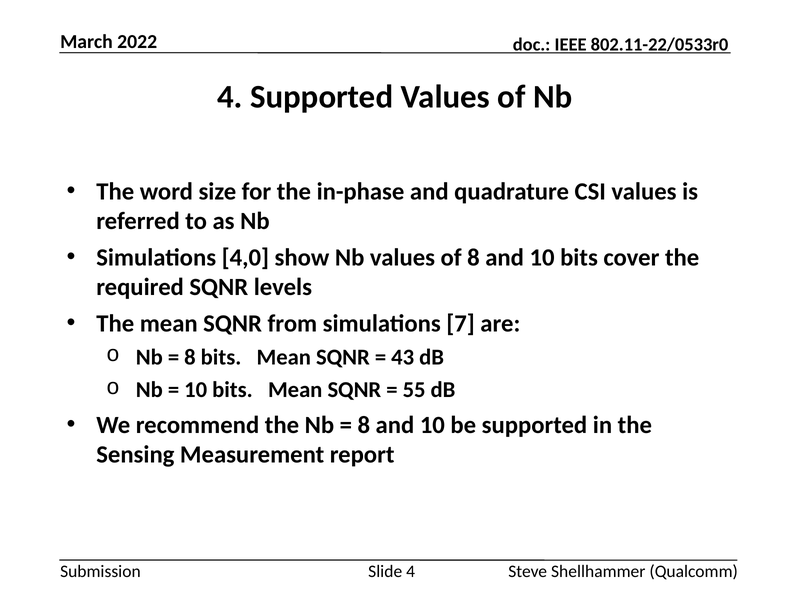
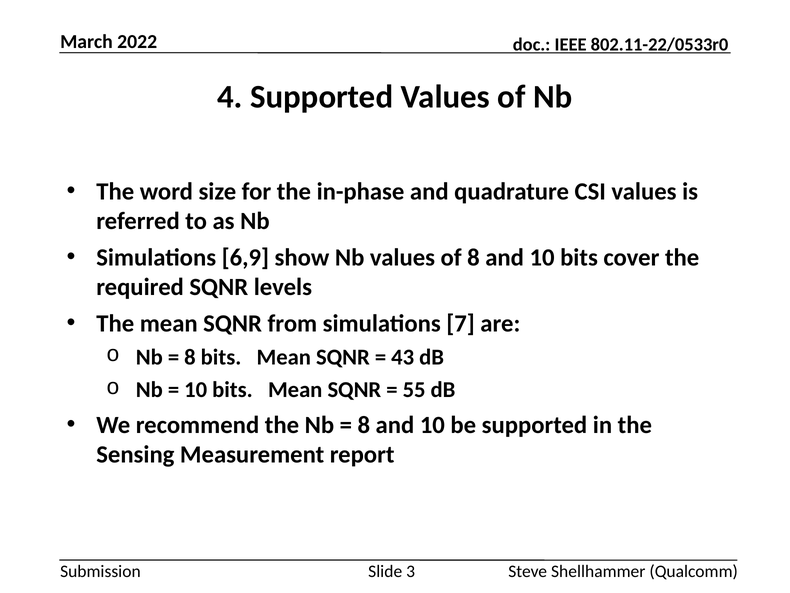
4,0: 4,0 -> 6,9 (245, 257)
Slide 4: 4 -> 3 (411, 571)
